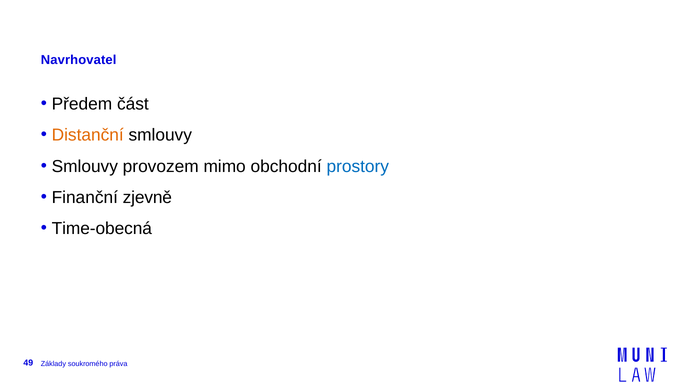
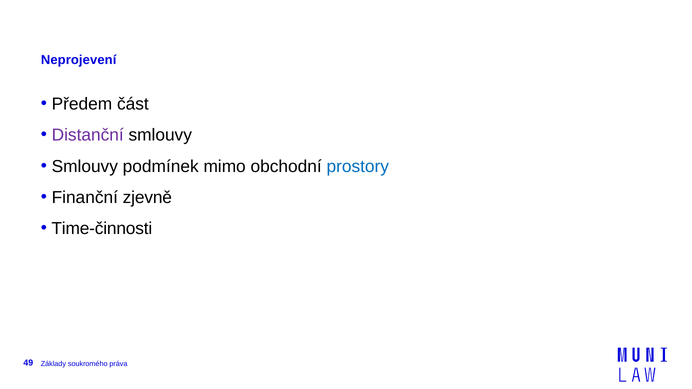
Navrhovatel: Navrhovatel -> Neprojevení (79, 60)
Distanční colour: orange -> purple (88, 135)
provozem: provozem -> podmínek (161, 166)
Time-obecná: Time-obecná -> Time-činnosti (102, 229)
